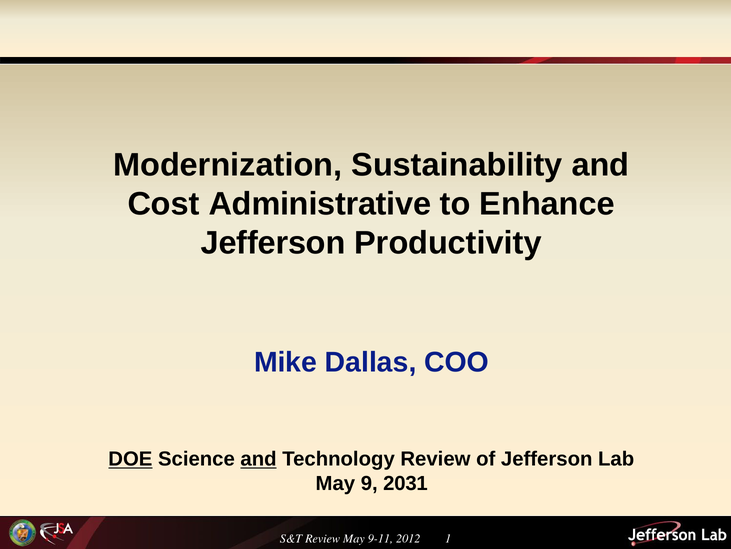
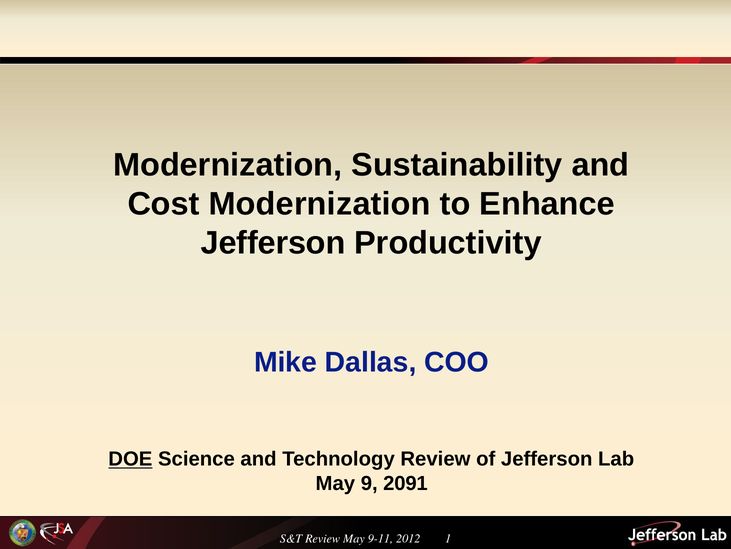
Cost Administrative: Administrative -> Modernization (320, 204)
and underline: present -> none (259, 459)
2031: 2031 -> 2091 (405, 483)
